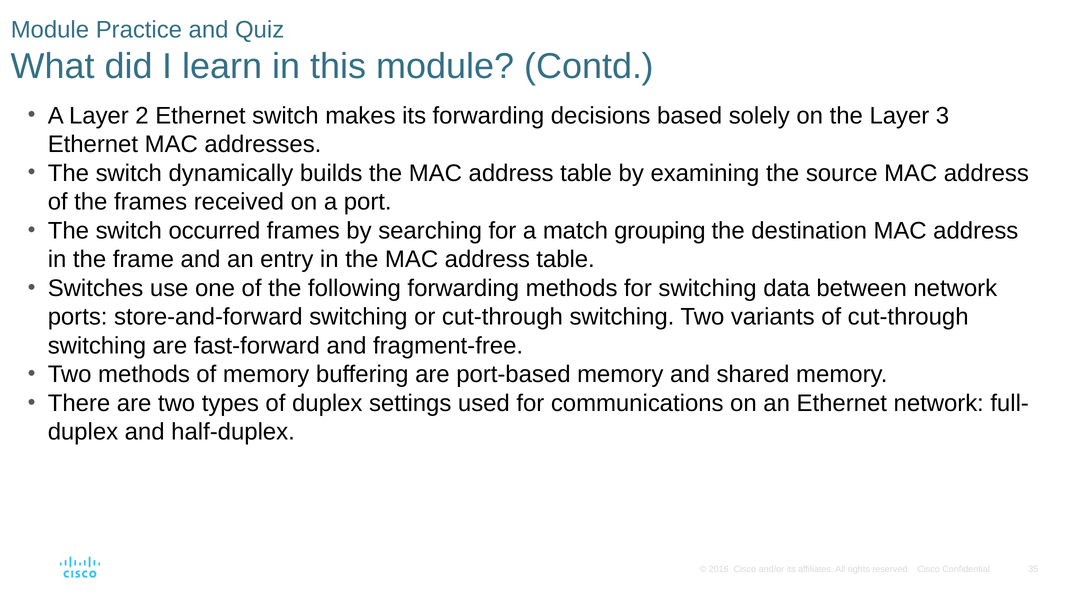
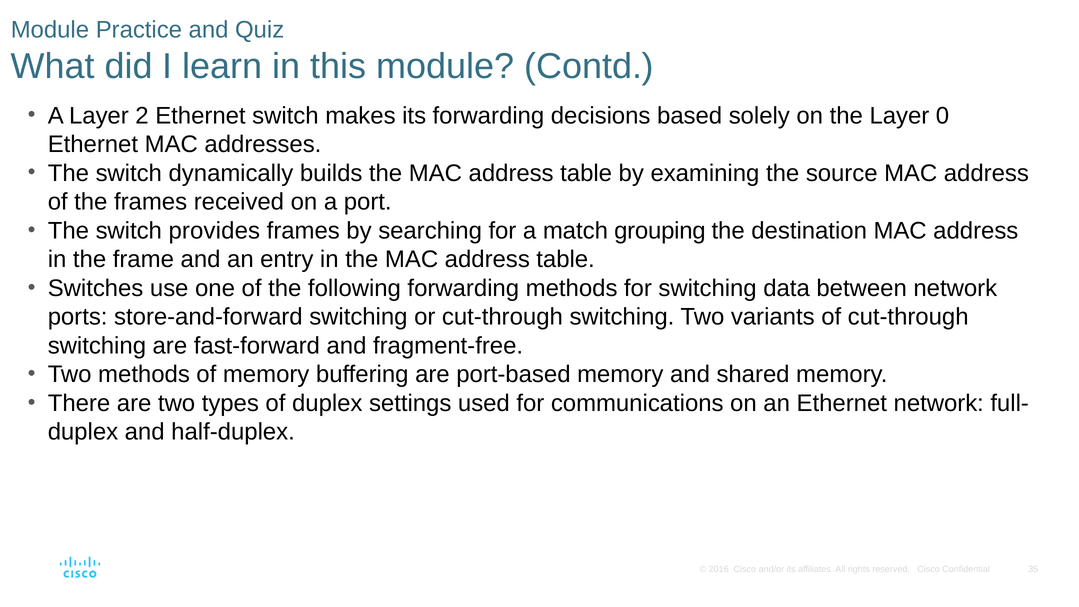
3: 3 -> 0 (943, 116)
occurred: occurred -> provides (214, 231)
